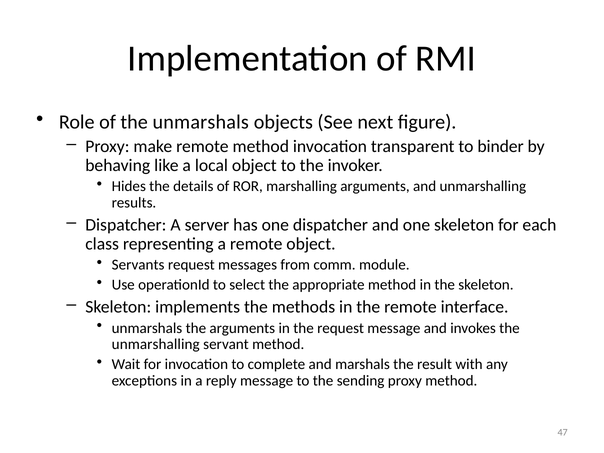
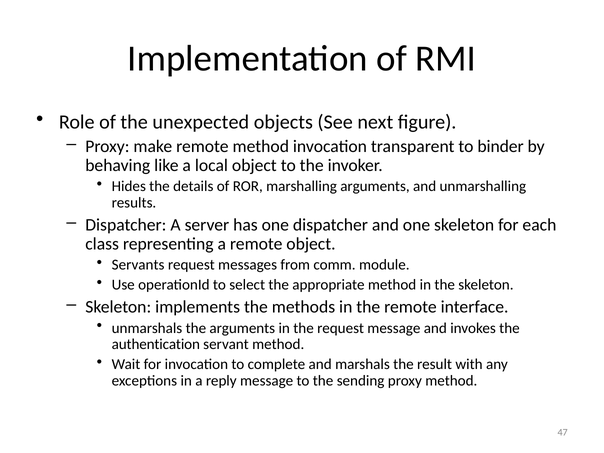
the unmarshals: unmarshals -> unexpected (201, 122)
unmarshalling: unmarshalling -> authentication (156, 344)
